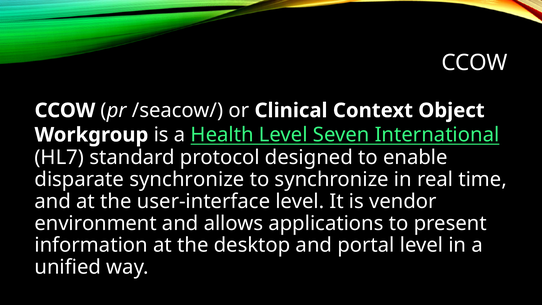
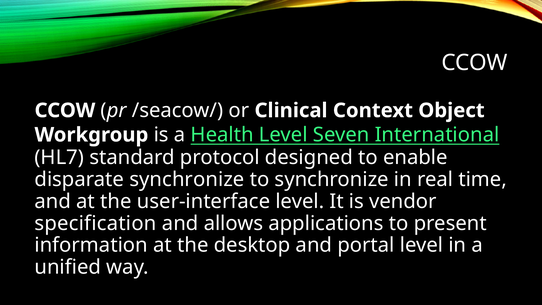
environment: environment -> specification (95, 223)
